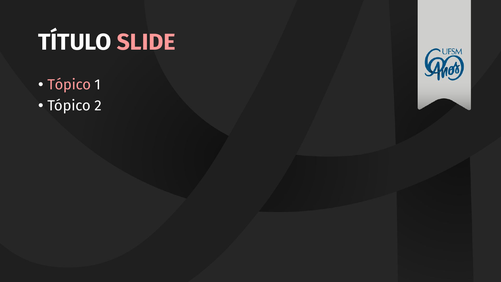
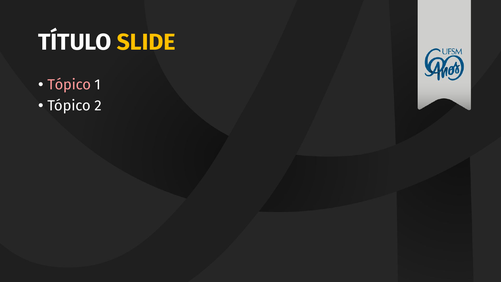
SLIDE colour: pink -> yellow (146, 42)
